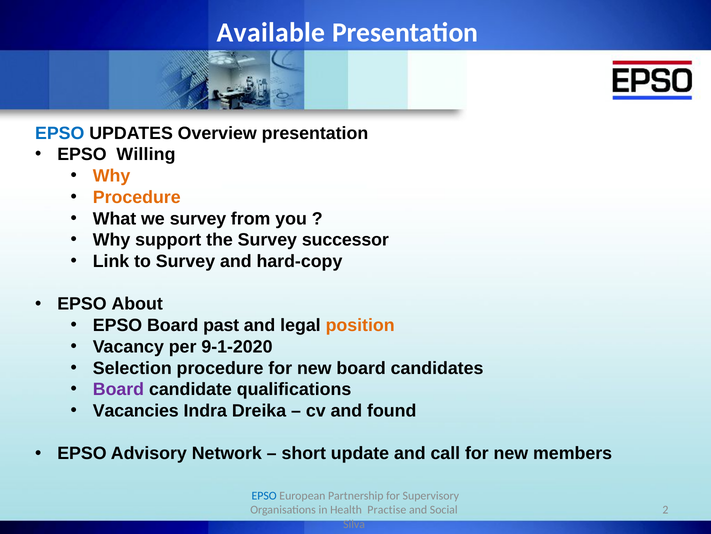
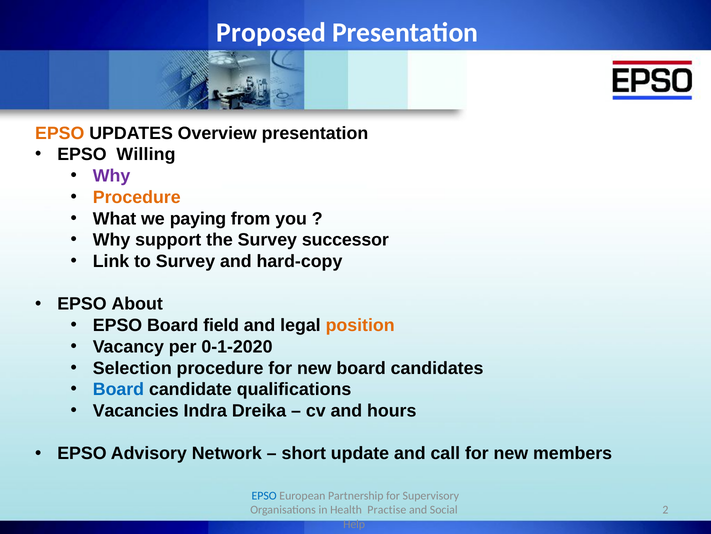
Available: Available -> Proposed (271, 32)
EPSO colour: blue -> orange (60, 133)
Why colour: orange -> purple (112, 176)
we survey: survey -> paying (198, 218)
past: past -> field (221, 325)
9-1-2020: 9-1-2020 -> 0-1-2020 (237, 346)
Board colour: purple -> blue (118, 389)
found: found -> hours (392, 410)
Silva: Silva -> Help (354, 523)
